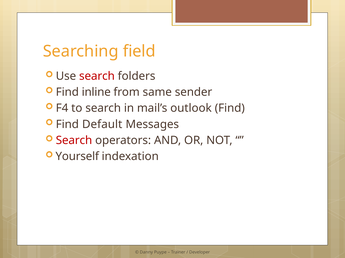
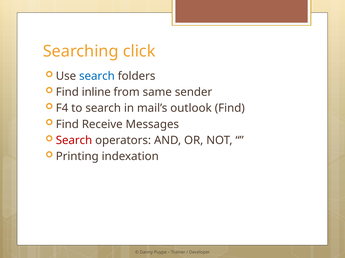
field: field -> click (139, 51)
search colour: red -> blue (97, 76)
Default: Default -> Receive (102, 125)
Yourself: Yourself -> Printing (77, 157)
